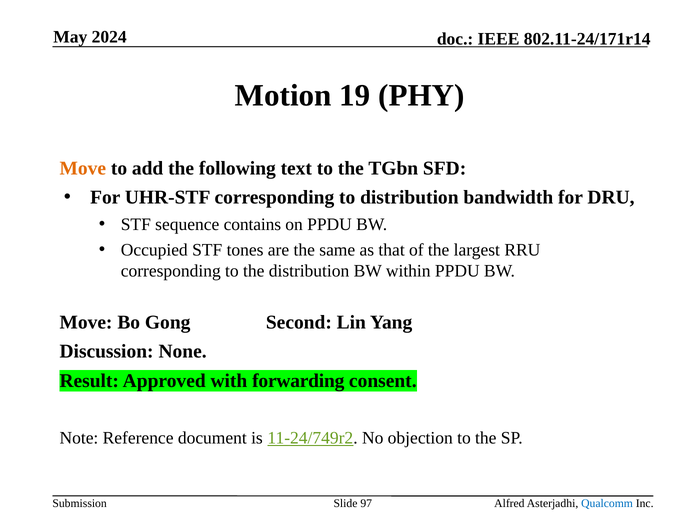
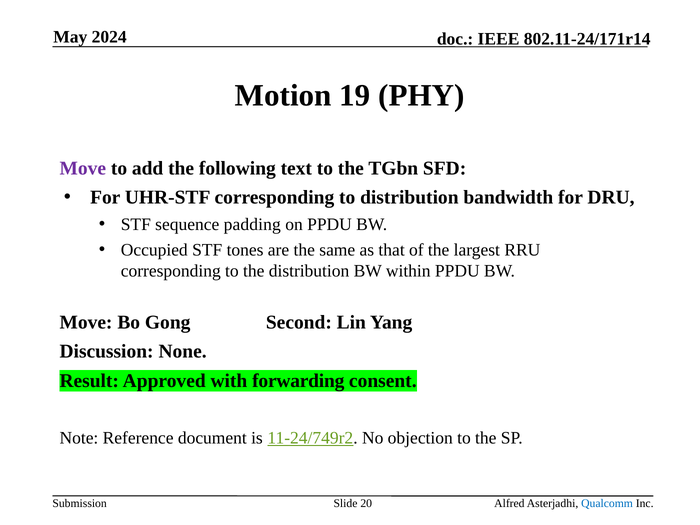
Move colour: orange -> purple (83, 168)
contains: contains -> padding (252, 224)
97: 97 -> 20 (366, 504)
